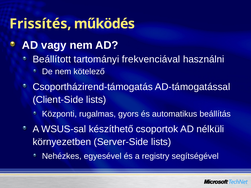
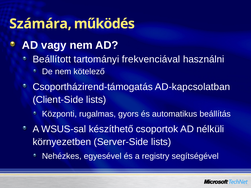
Frissítés: Frissítés -> Számára (40, 24)
AD-támogatással: AD-támogatással -> AD-kapcsolatban (193, 87)
